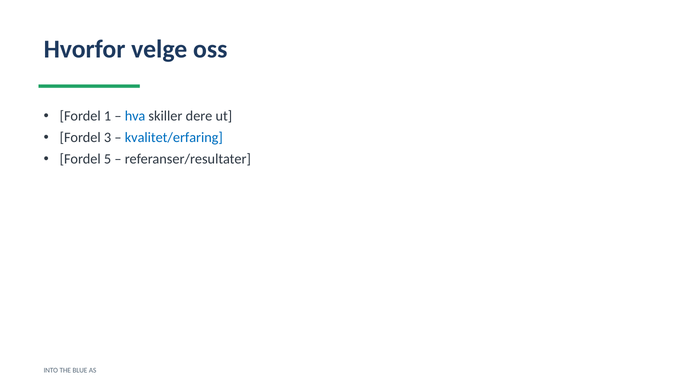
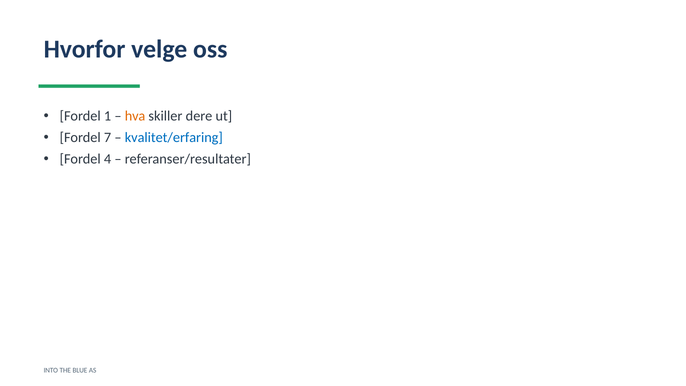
hva colour: blue -> orange (135, 116)
3: 3 -> 7 (108, 138)
5: 5 -> 4 (108, 159)
